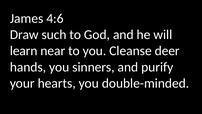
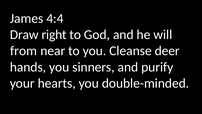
4:6: 4:6 -> 4:4 (55, 18)
such: such -> right (54, 35)
learn: learn -> from (24, 51)
